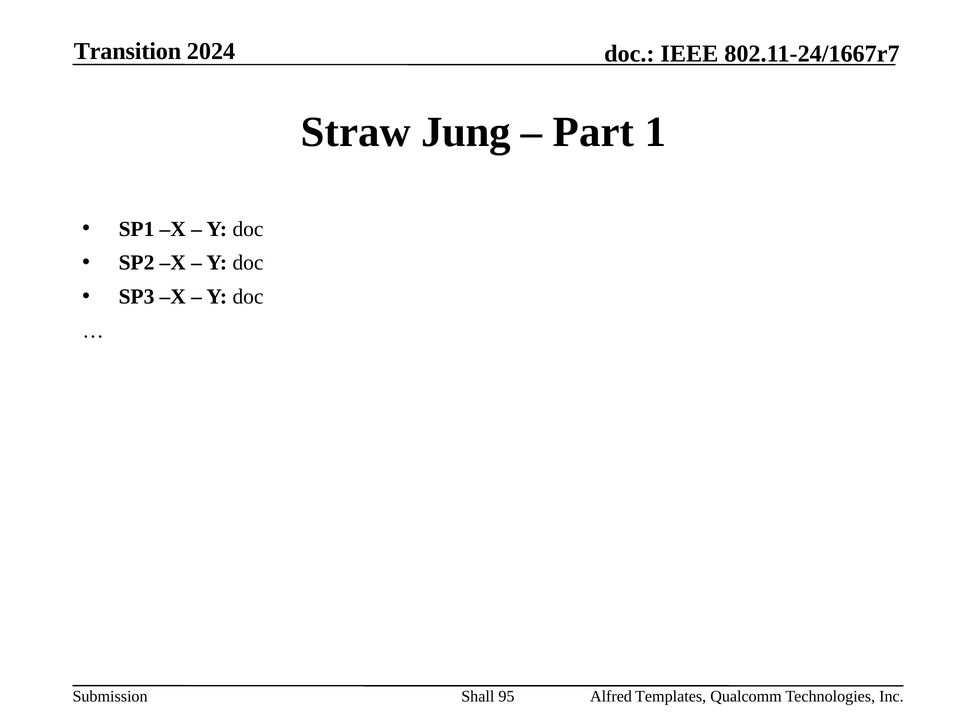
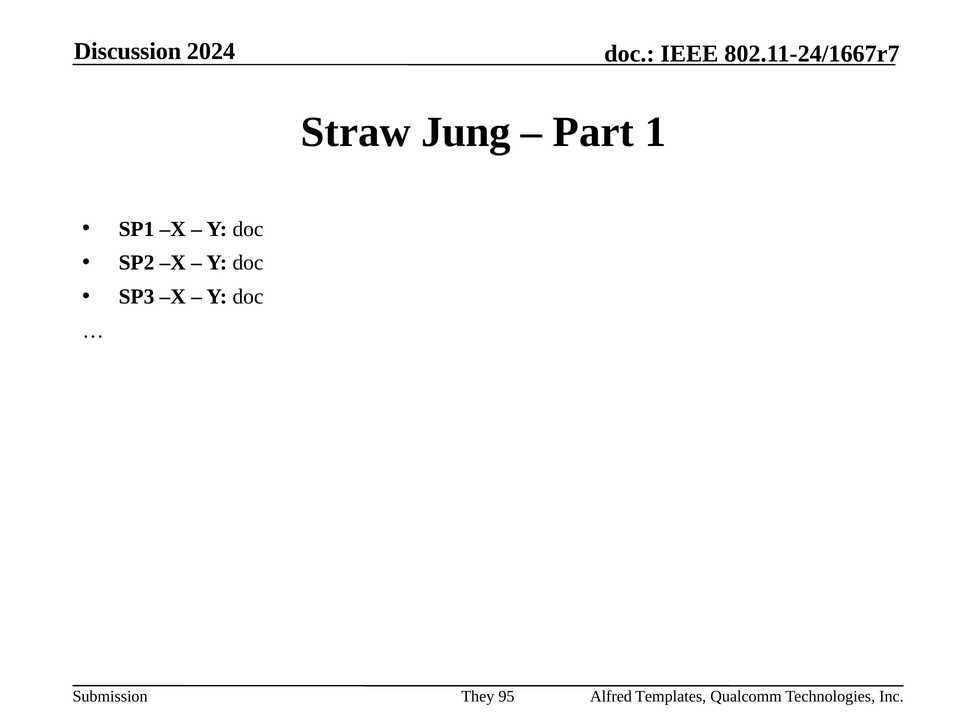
Transition: Transition -> Discussion (128, 51)
Shall: Shall -> They (478, 696)
